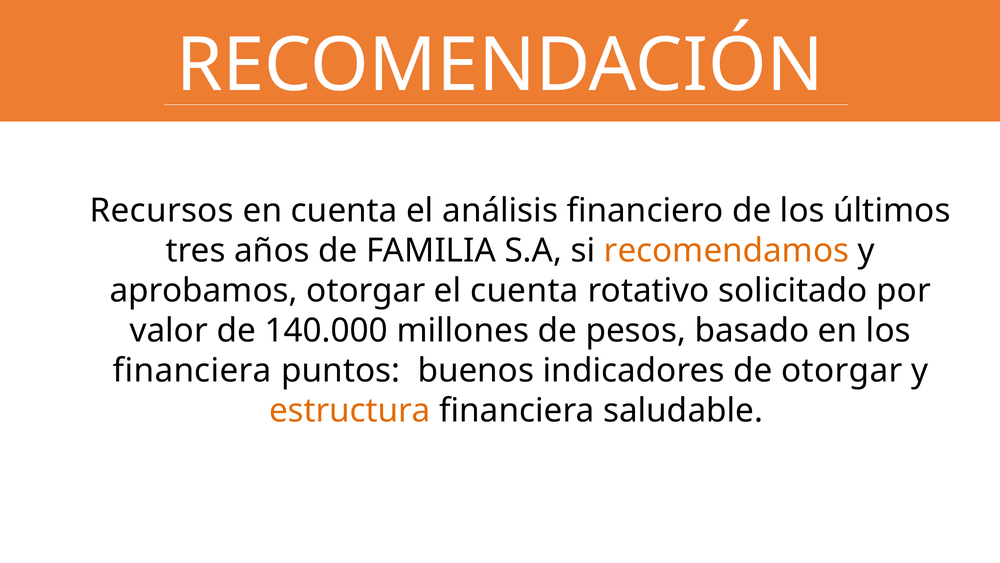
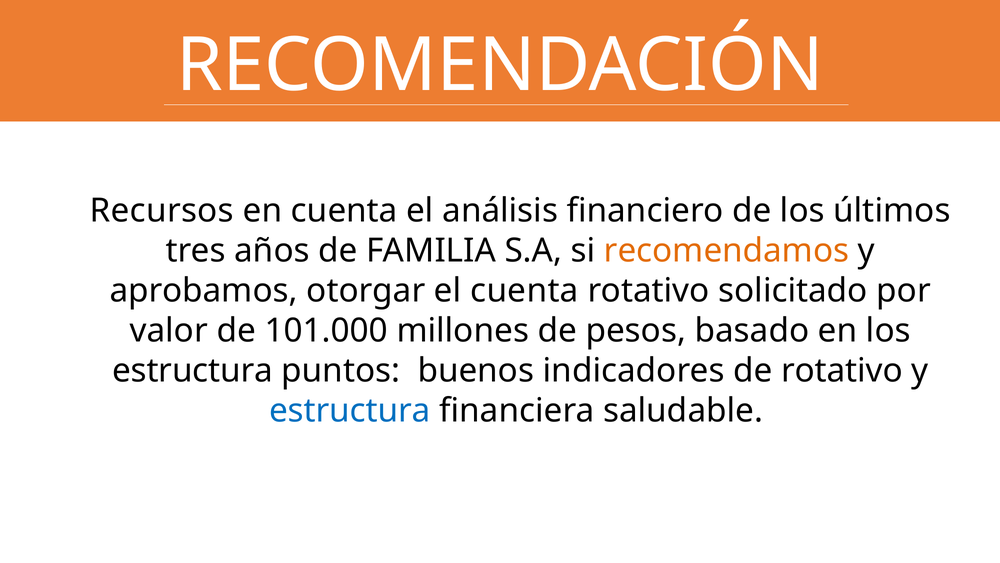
140.000: 140.000 -> 101.000 (326, 331)
financiera: financiera -> estructura (193, 371)
de otorgar: otorgar -> rotativo (842, 371)
estructura colour: orange -> blue (350, 411)
